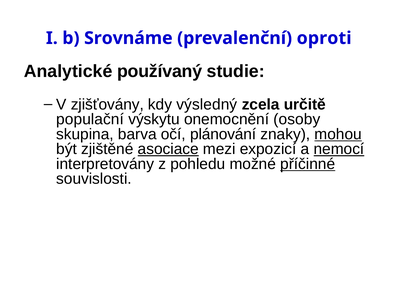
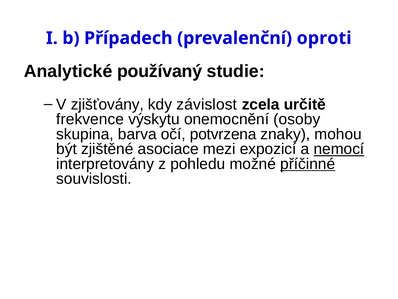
Srovnáme: Srovnáme -> Případech (128, 38)
výsledný: výsledný -> závislost (207, 104)
populační: populační -> frekvence (90, 119)
plánování: plánování -> potvrzena (223, 134)
mohou underline: present -> none (338, 134)
asociace underline: present -> none (168, 149)
